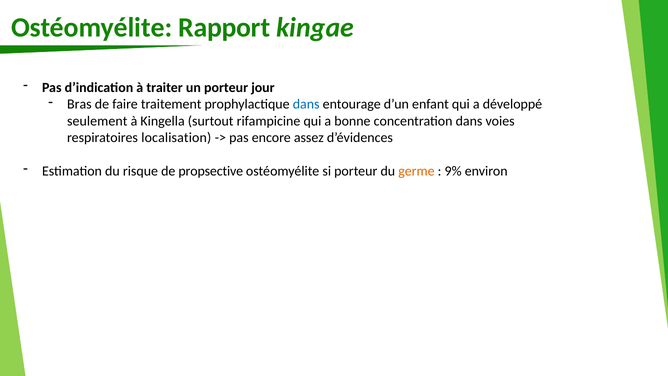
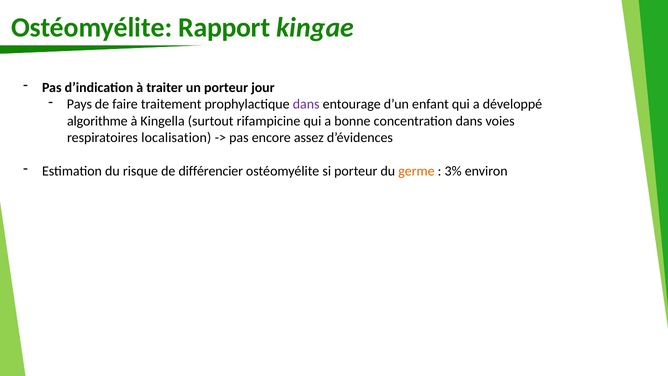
Bras: Bras -> Pays (79, 104)
dans colour: blue -> purple (306, 104)
seulement: seulement -> algorithme (97, 121)
propsective: propsective -> différencier (211, 171)
9%: 9% -> 3% (453, 171)
